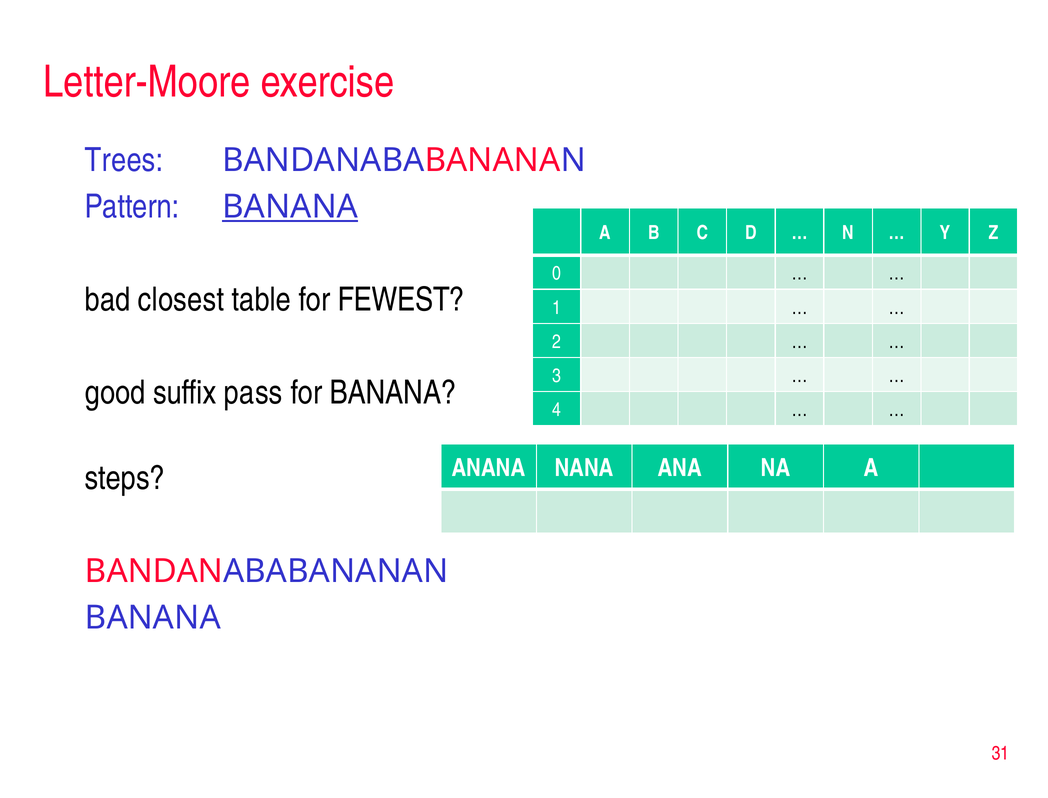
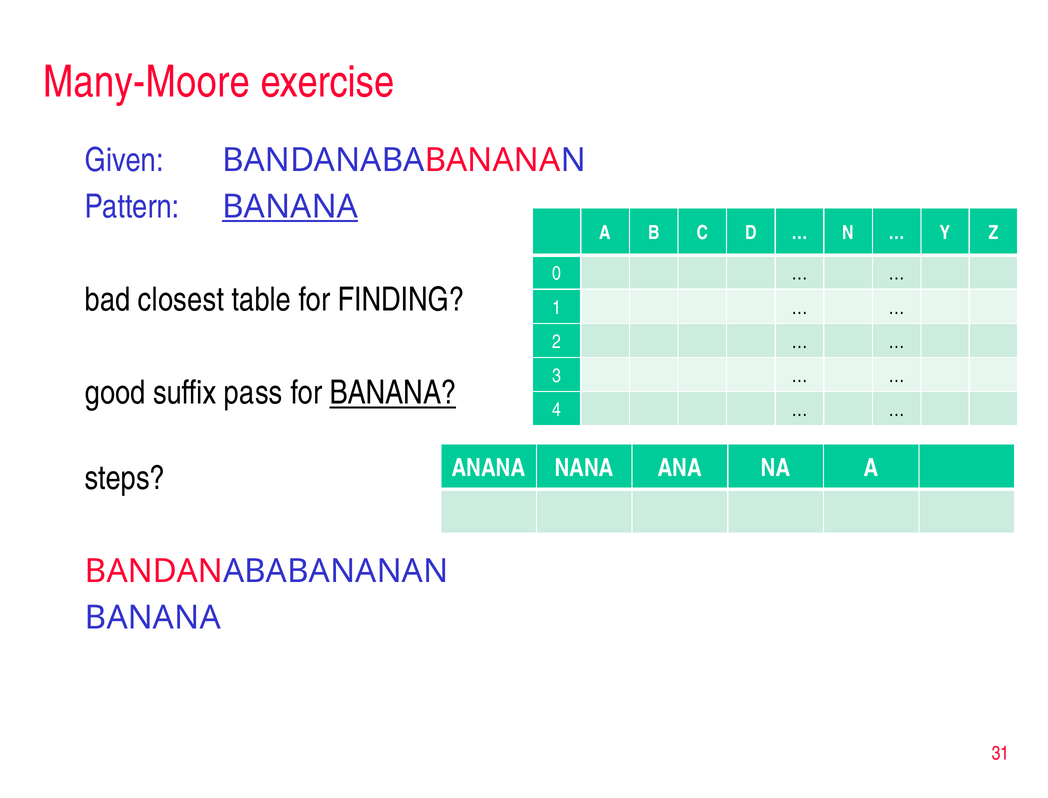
Letter-Moore: Letter-Moore -> Many-Moore (147, 82)
Trees: Trees -> Given (124, 160)
FEWEST: FEWEST -> FINDING (401, 300)
BANANA underline: none -> present (393, 393)
